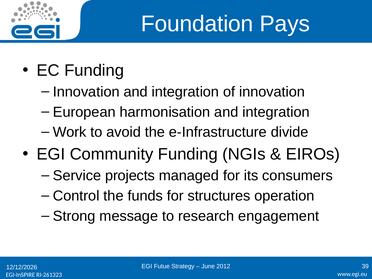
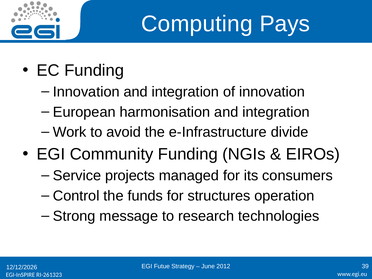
Foundation: Foundation -> Computing (197, 24)
engagement: engagement -> technologies (279, 216)
